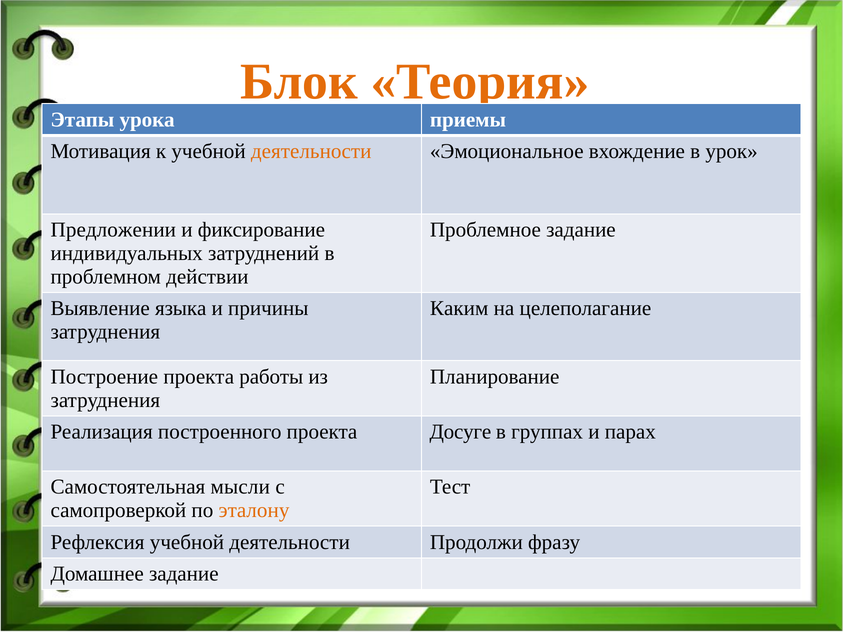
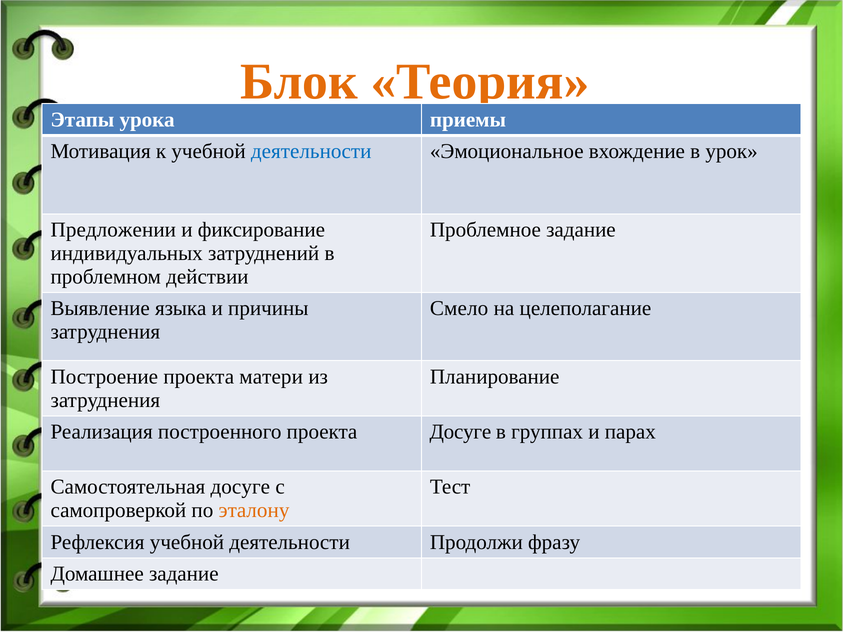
деятельности colour: orange -> blue (311, 152)
Каким: Каким -> Смело (459, 309)
работы: работы -> матери (271, 377)
Самостоятельная мысли: мысли -> досуге (240, 487)
